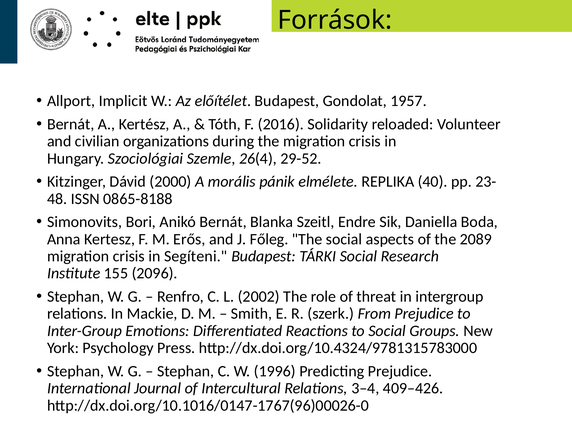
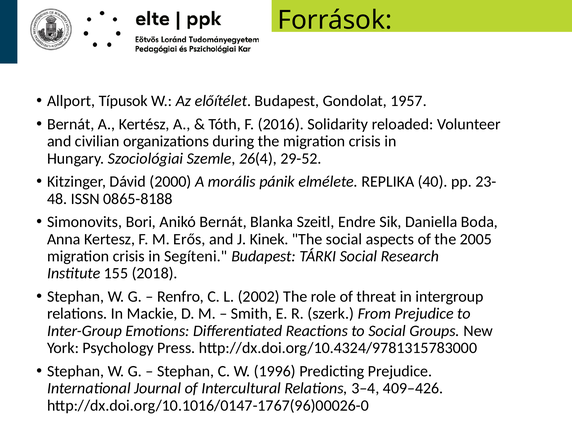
Implicit: Implicit -> Típusok (123, 101)
Főleg: Főleg -> Kinek (269, 239)
2089: 2089 -> 2005 (476, 239)
2096: 2096 -> 2018 (155, 273)
